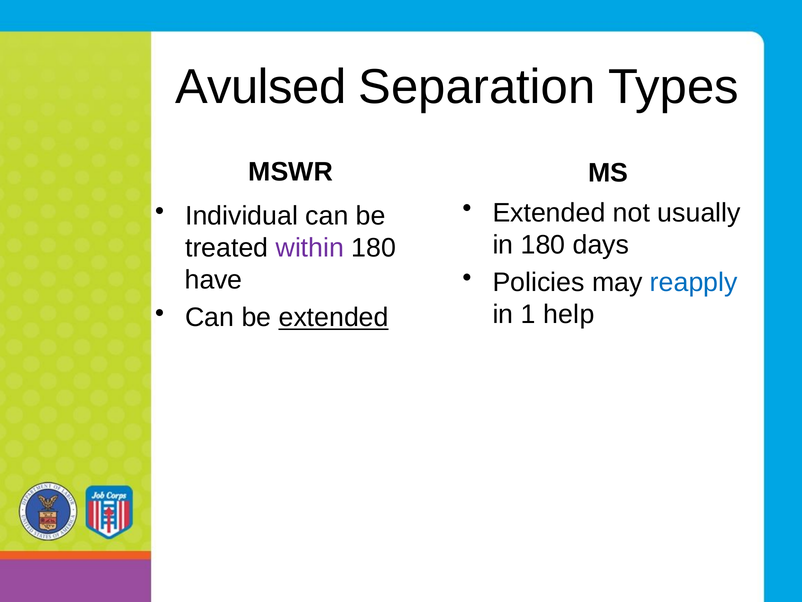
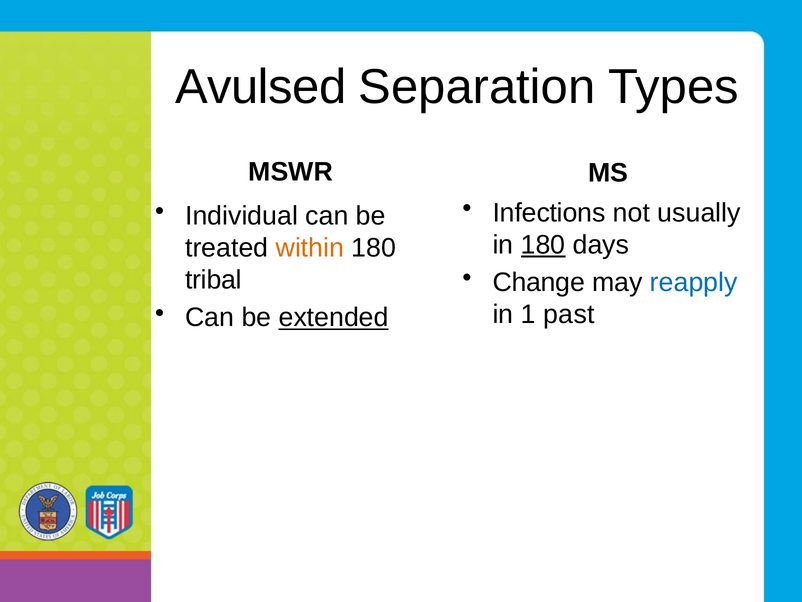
Extended: Extended -> Infections (549, 213)
180 underline: none -> present (543, 245)
within colour: purple -> orange (310, 248)
have: have -> tribal (213, 280)
Policies: Policies -> Change (539, 282)
help: help -> past (569, 314)
